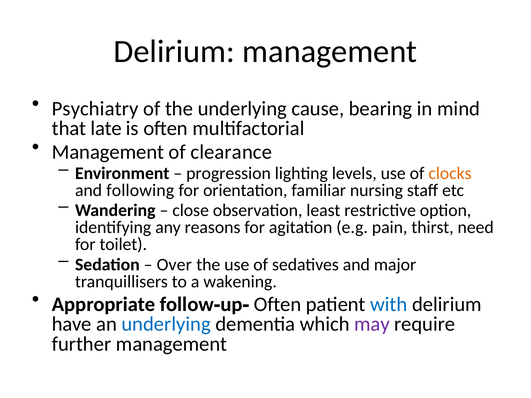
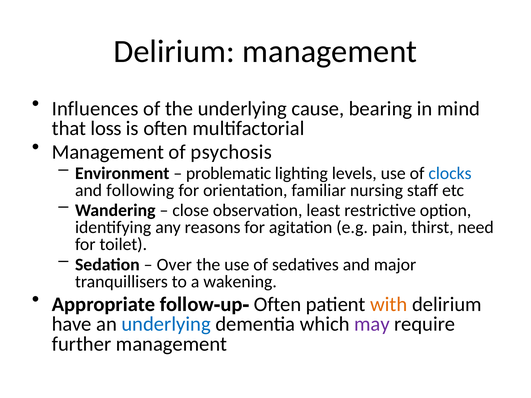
Psychiatry: Psychiatry -> Influences (95, 109)
late: late -> loss (106, 128)
clearance: clearance -> psychosis (231, 152)
progression: progression -> problematic (229, 173)
clocks colour: orange -> blue (450, 173)
with colour: blue -> orange (389, 305)
